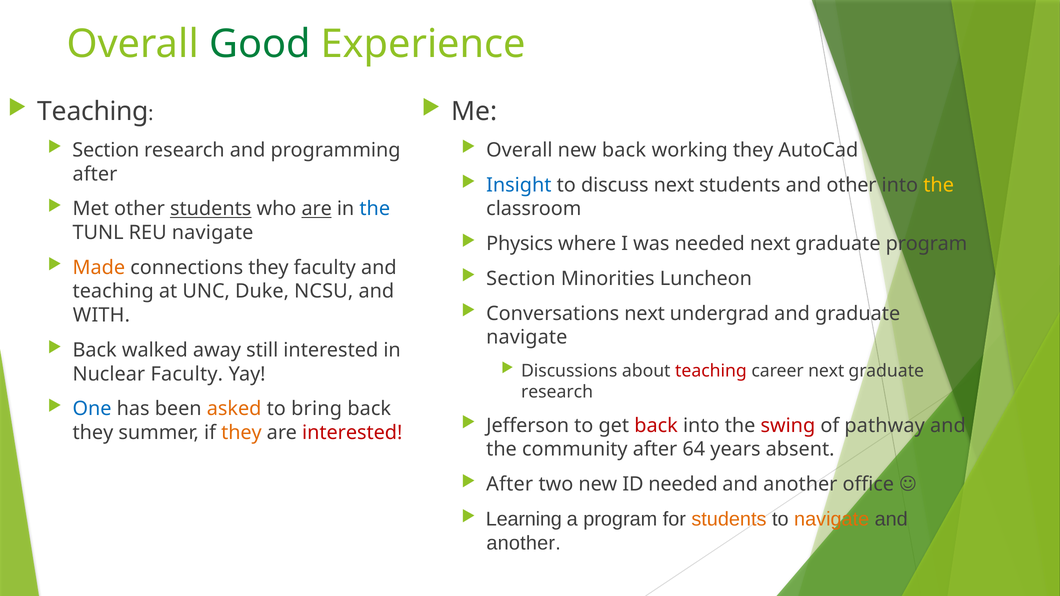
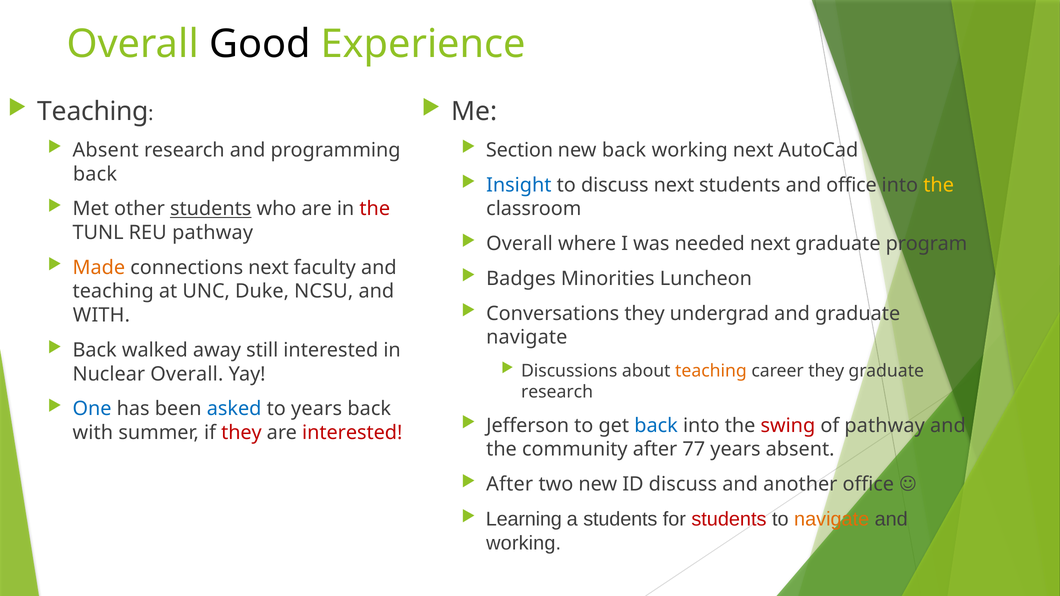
Good colour: green -> black (260, 44)
Section: Section -> Absent (106, 150)
Overall: Overall -> Section (520, 150)
working they: they -> next (753, 150)
after: after -> back (95, 174)
and other: other -> office (852, 185)
are underline: present -> none (317, 209)
the colour: blue -> red (375, 209)
REU navigate: navigate -> pathway (213, 233)
Physics: Physics -> Overall (520, 244)
connections they: they -> next (268, 268)
Section: Section -> Badges (521, 279)
Conversations next: next -> they (645, 314)
teaching colour: red -> orange (711, 371)
career next: next -> they (826, 371)
Nuclear Faculty: Faculty -> Overall (187, 374)
asked colour: orange -> blue (234, 409)
to bring: bring -> years (317, 409)
back colour: red -> blue (656, 426)
they: they -> with (93, 433)
they colour: orange -> red (241, 433)
64: 64 -> 77 (694, 450)
ID needed: needed -> discuss (683, 484)
a program: program -> students (620, 519)
students colour: orange -> red (729, 519)
another: another -> working (524, 543)
